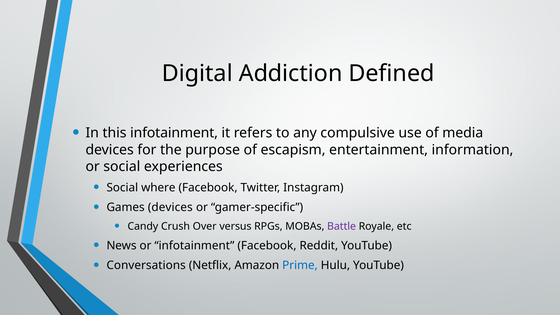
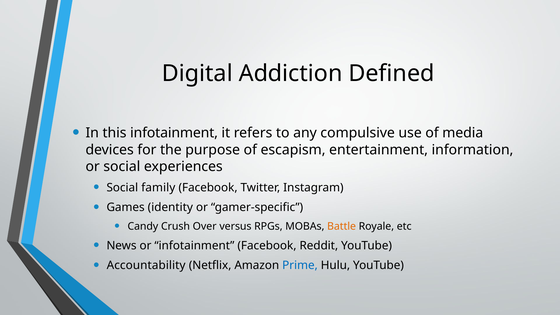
where: where -> family (158, 188)
Games devices: devices -> identity (170, 207)
Battle colour: purple -> orange (342, 226)
Conversations: Conversations -> Accountability (146, 265)
